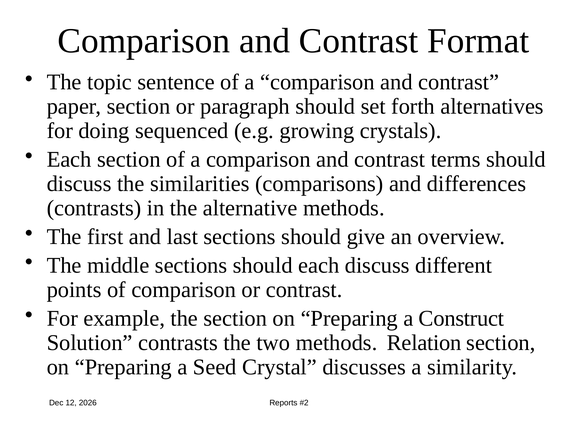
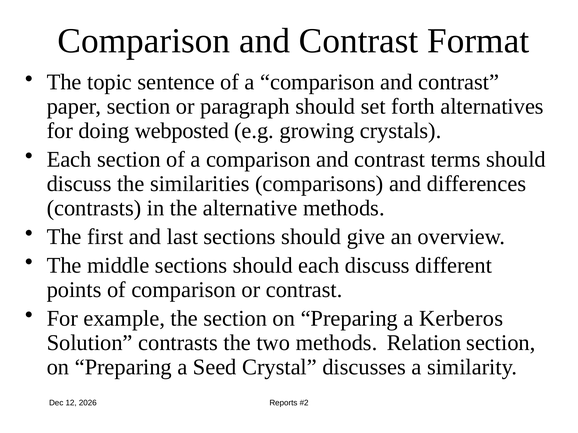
sequenced: sequenced -> webposted (182, 131)
Construct: Construct -> Kerberos (461, 319)
